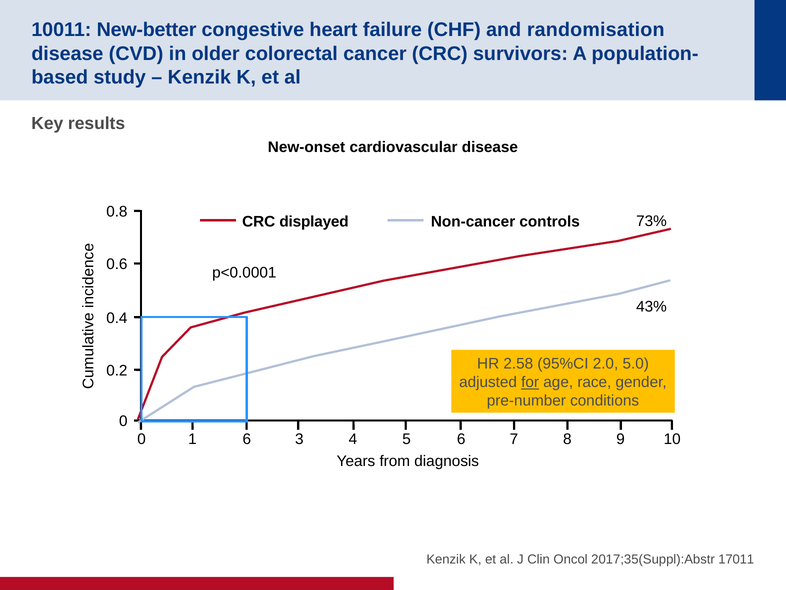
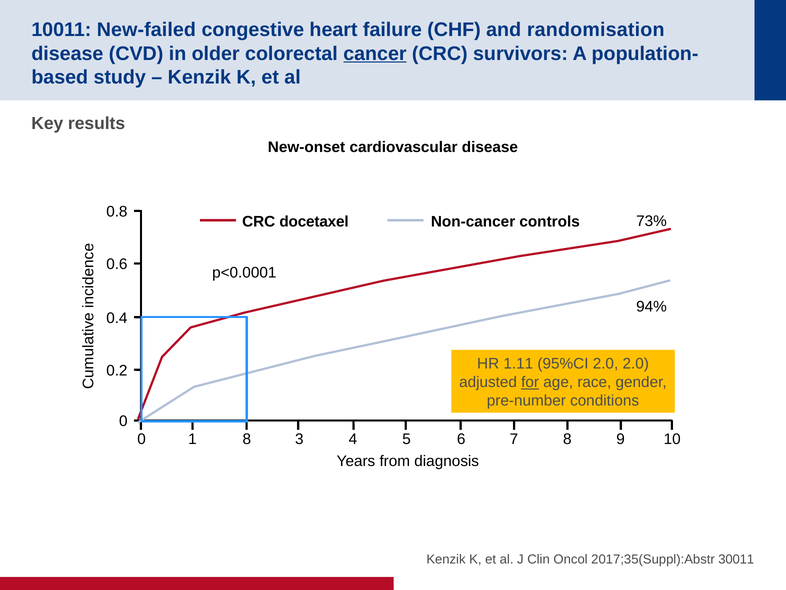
New-better: New-better -> New-failed (146, 30)
cancer underline: none -> present (375, 53)
displayed: displayed -> docetaxel (314, 221)
43%: 43% -> 94% (651, 306)
2.58: 2.58 -> 1.11 (518, 364)
2.0 5.0: 5.0 -> 2.0 (636, 364)
1 6: 6 -> 8 (247, 439)
17011: 17011 -> 30011 (736, 559)
